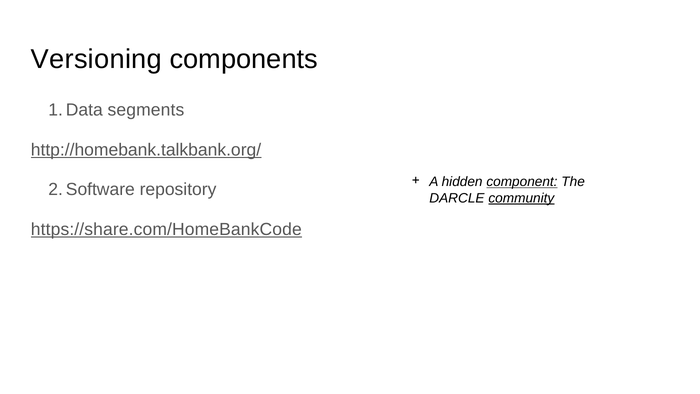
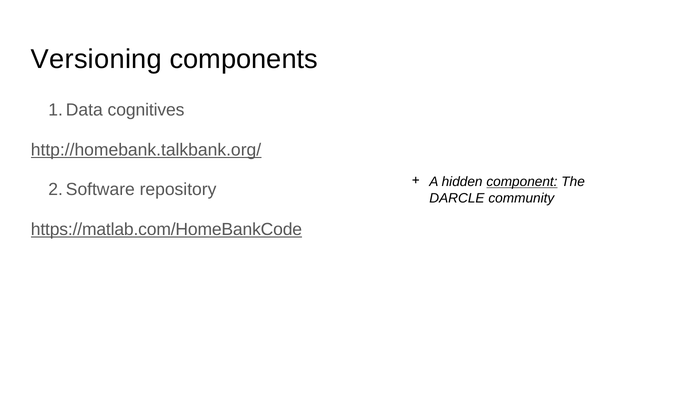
segments: segments -> cognitives (146, 110)
community underline: present -> none (521, 198)
https://share.com/HomeBankCode: https://share.com/HomeBankCode -> https://matlab.com/HomeBankCode (166, 229)
